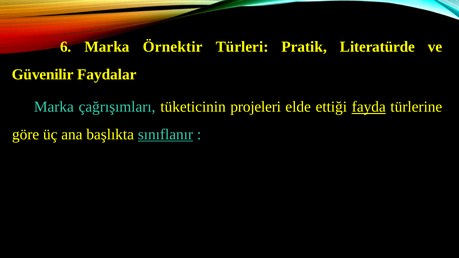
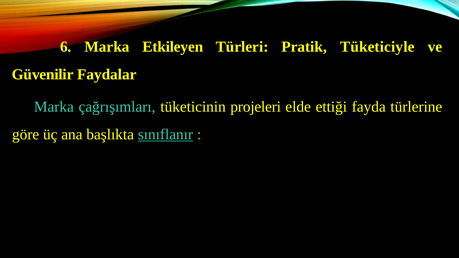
Örnektir: Örnektir -> Etkileyen (173, 47)
Literatürde: Literatürde -> Tüketiciyle (377, 47)
fayda underline: present -> none (369, 107)
